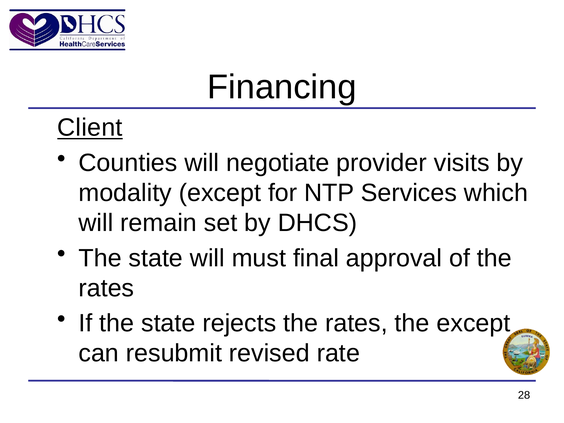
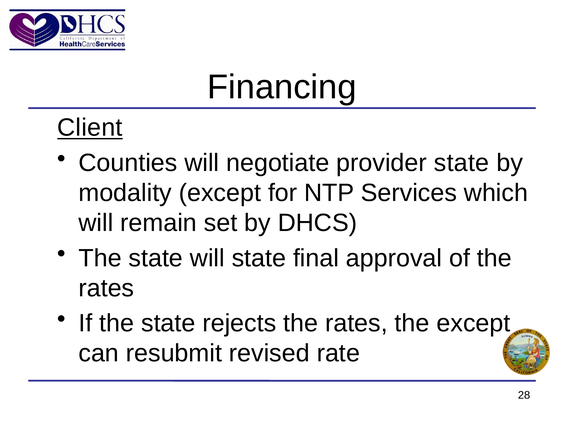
provider visits: visits -> state (462, 163)
will must: must -> state (259, 258)
